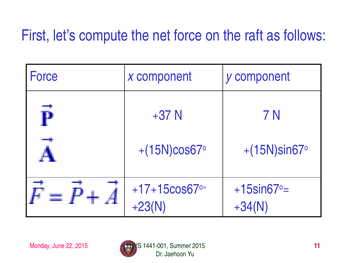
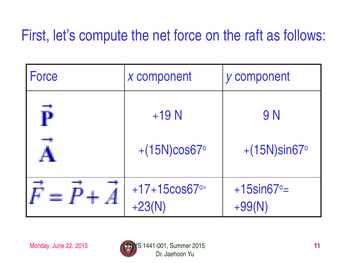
+37: +37 -> +19 (162, 115)
7: 7 -> 9 (266, 115)
+34(N: +34(N -> +99(N (251, 206)
